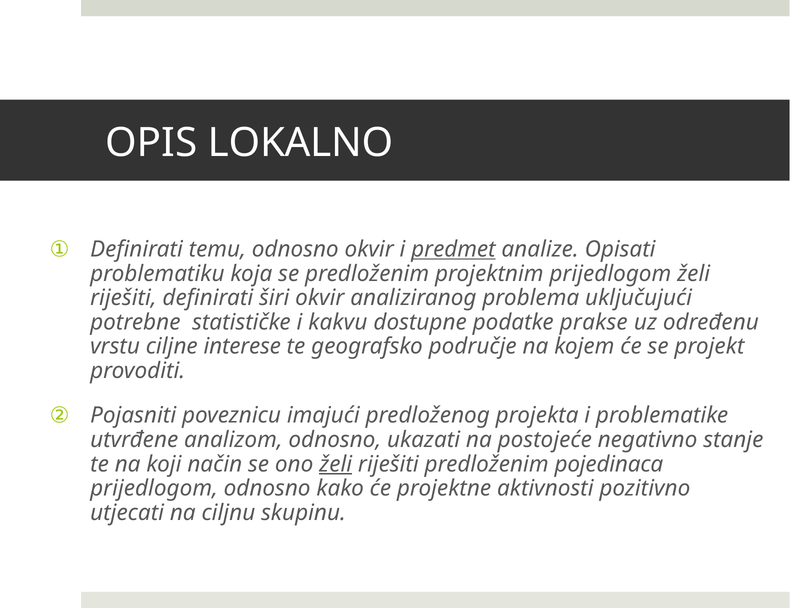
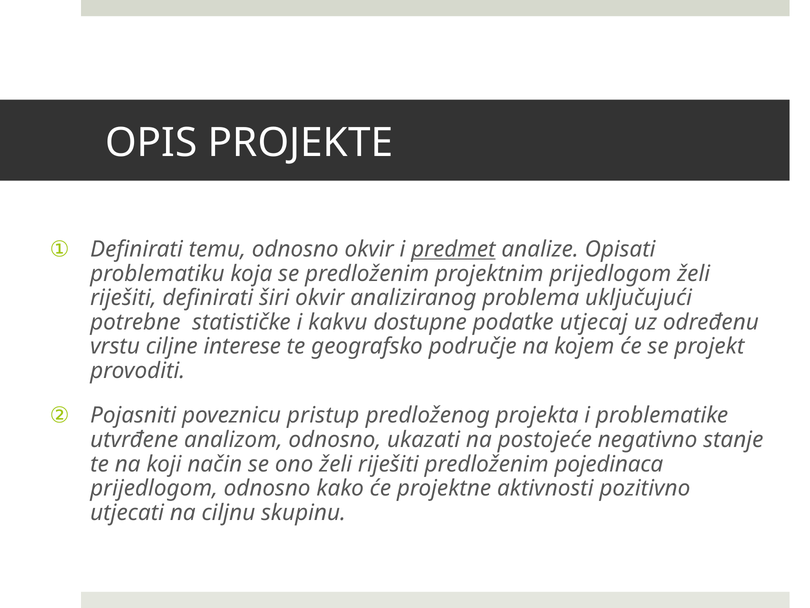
LOKALNO: LOKALNO -> PROJEKTE (300, 143)
prakse: prakse -> utjecaj (594, 322)
imajući: imajući -> pristup (323, 415)
želi underline: present -> none (336, 464)
